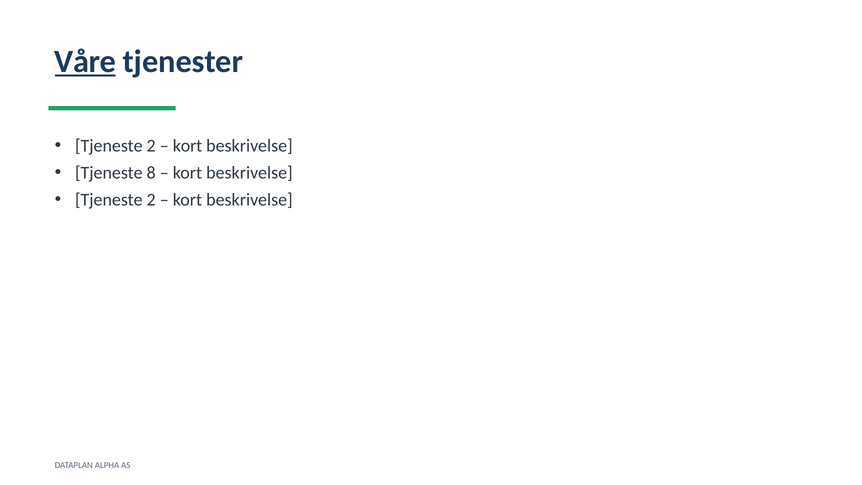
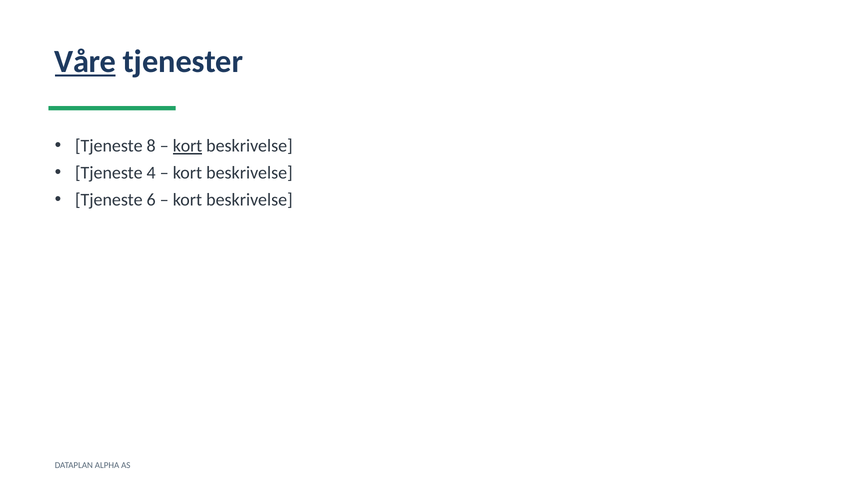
2: 2 -> 8 (151, 146)
kort underline: none -> present (188, 146)
8: 8 -> 4 (151, 173)
2: 2 -> 6 (151, 200)
